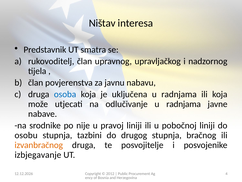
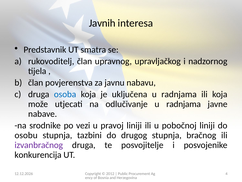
Ništav: Ništav -> Javnih (102, 23)
nije: nije -> vezi (83, 125)
izvanbračnog colour: orange -> purple (39, 145)
izbjegavanje: izbjegavanje -> konkurencija (38, 155)
